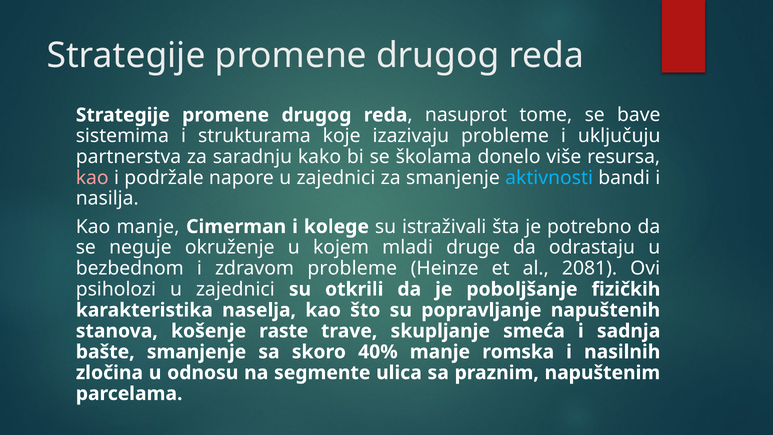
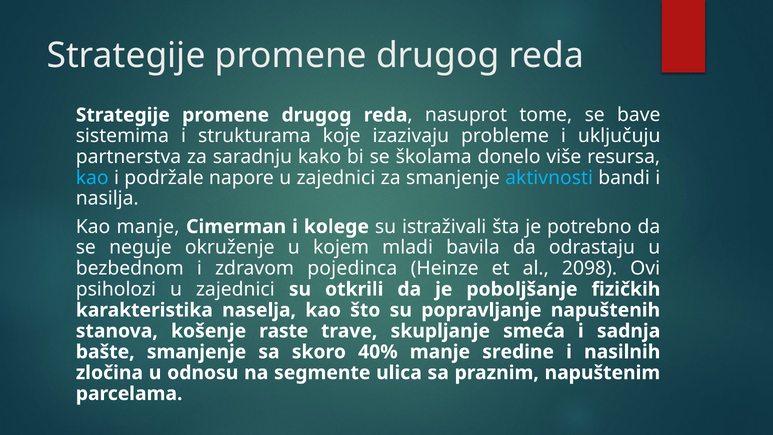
kao colour: pink -> light blue (92, 178)
druge: druge -> bavila (473, 247)
zdravom probleme: probleme -> pojedinca (352, 268)
2081: 2081 -> 2098 (590, 268)
romska: romska -> sredine (518, 352)
